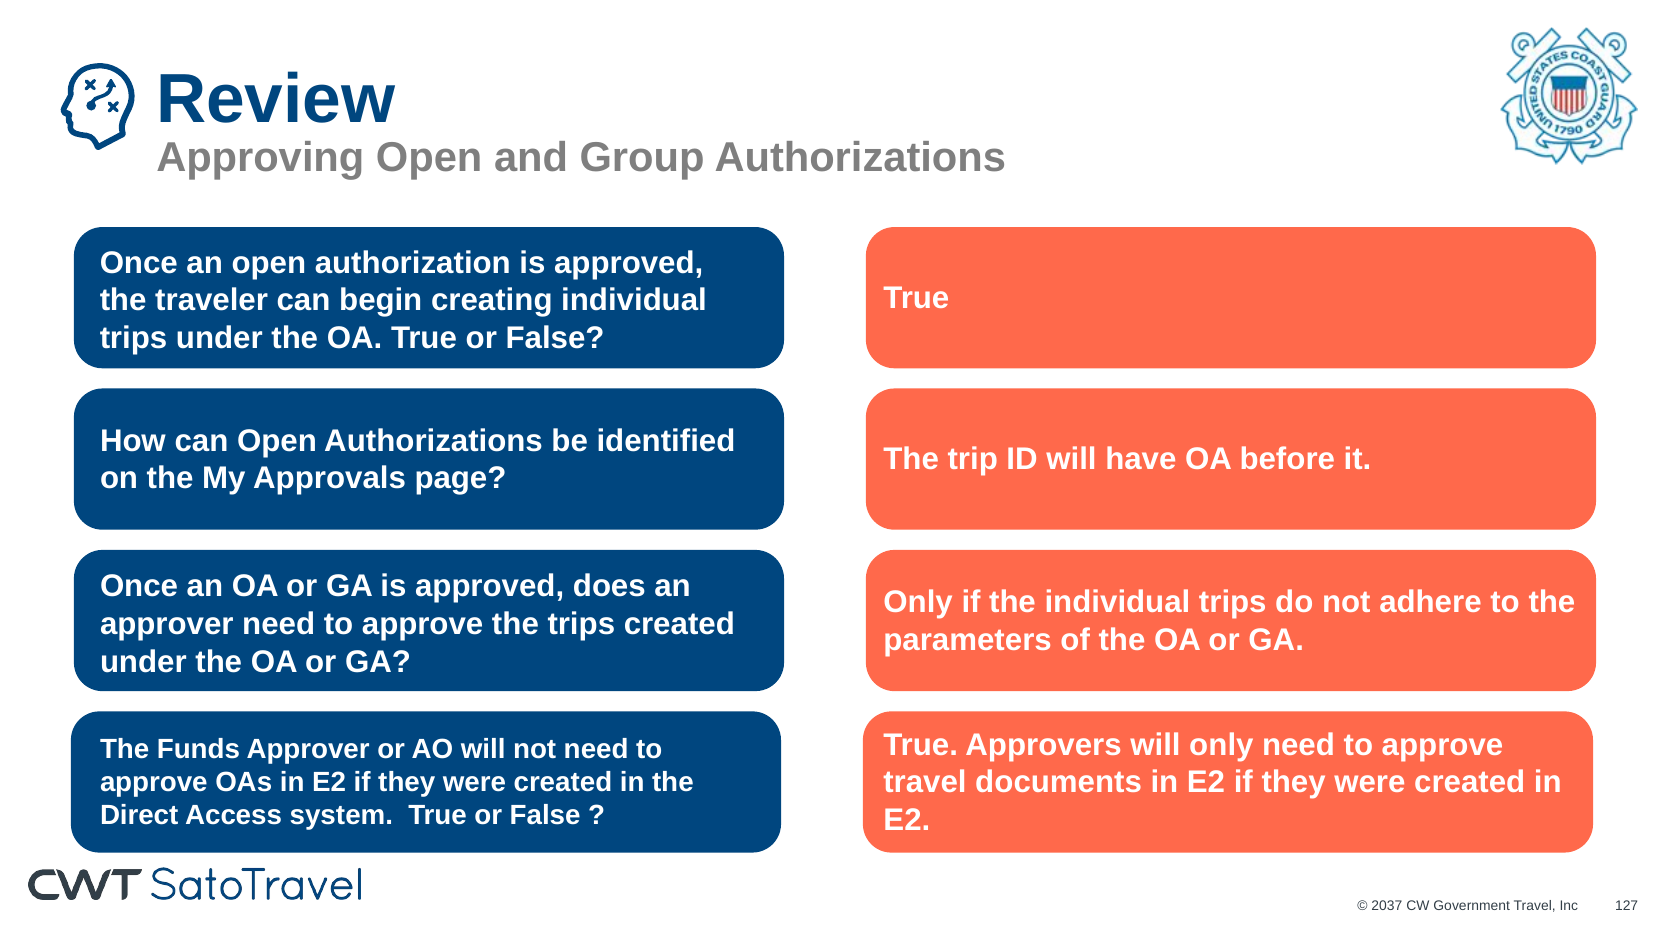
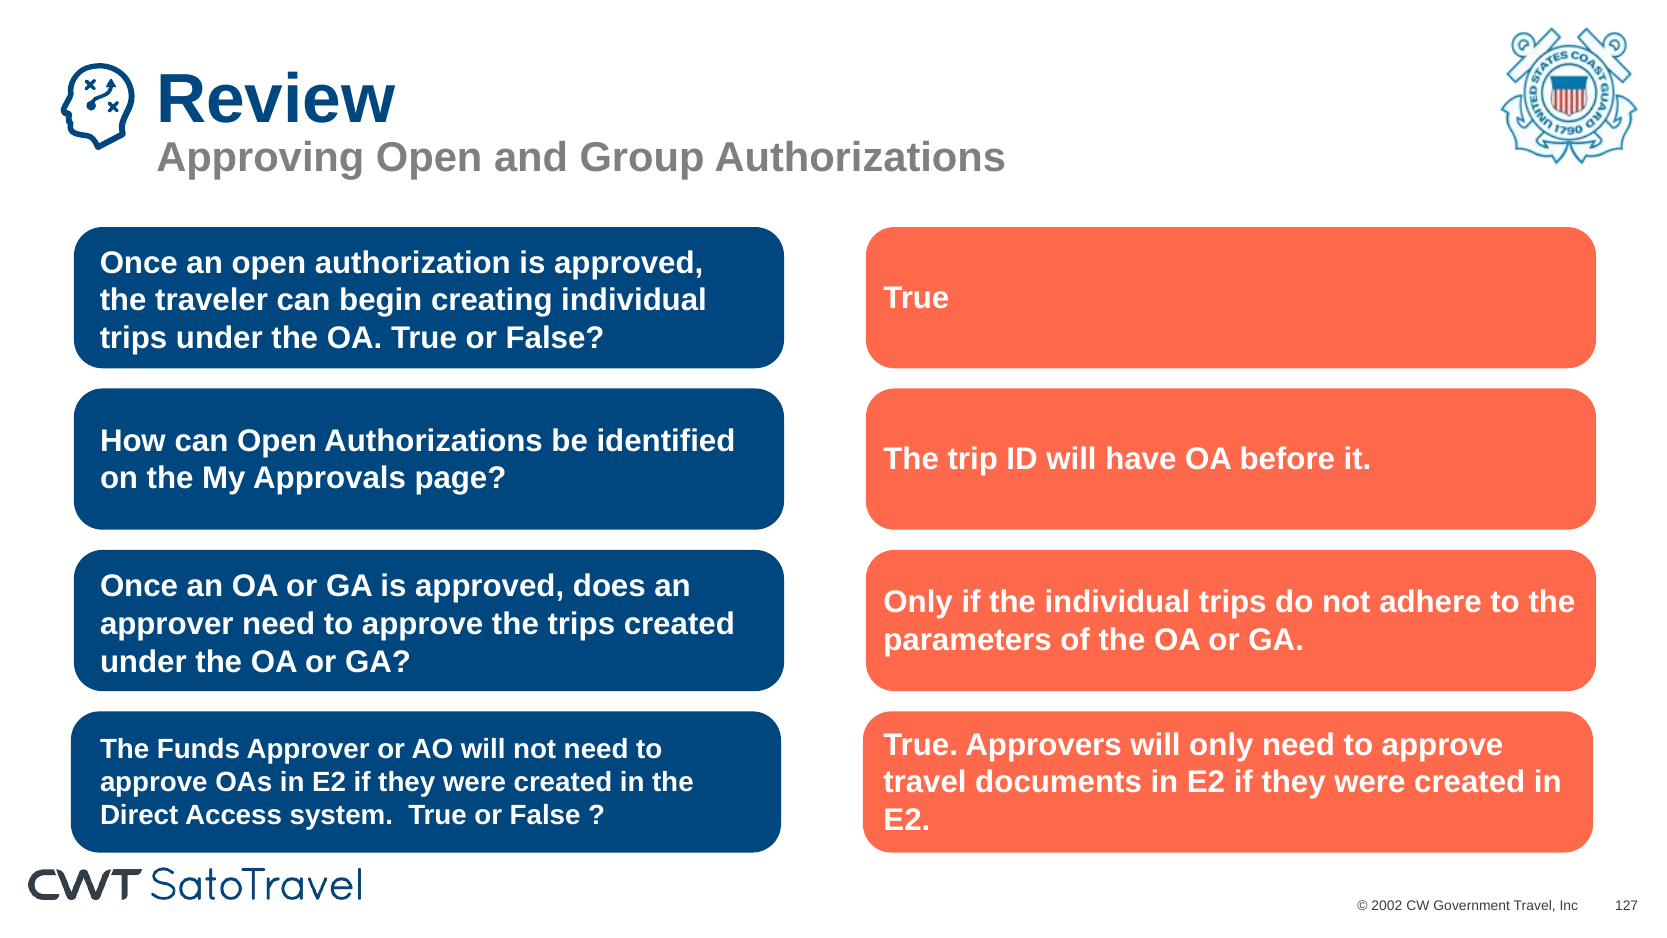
2037: 2037 -> 2002 (1387, 906)
